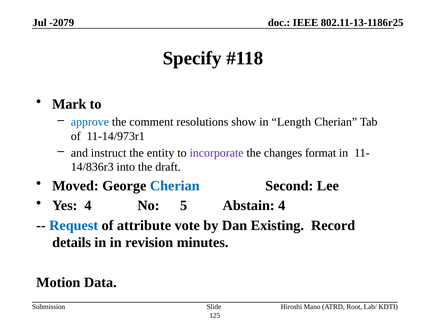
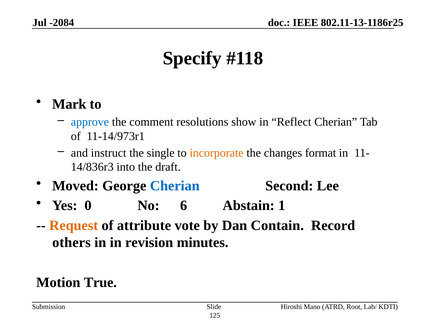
-2079: -2079 -> -2084 (62, 23)
Length: Length -> Reflect (291, 122)
entity: entity -> single (161, 153)
incorporate colour: purple -> orange (217, 153)
Yes 4: 4 -> 0 (88, 205)
5: 5 -> 6 (184, 205)
Abstain 4: 4 -> 1 (282, 205)
Request colour: blue -> orange (74, 225)
Existing: Existing -> Contain (277, 225)
details: details -> others (71, 242)
Data: Data -> True (100, 282)
